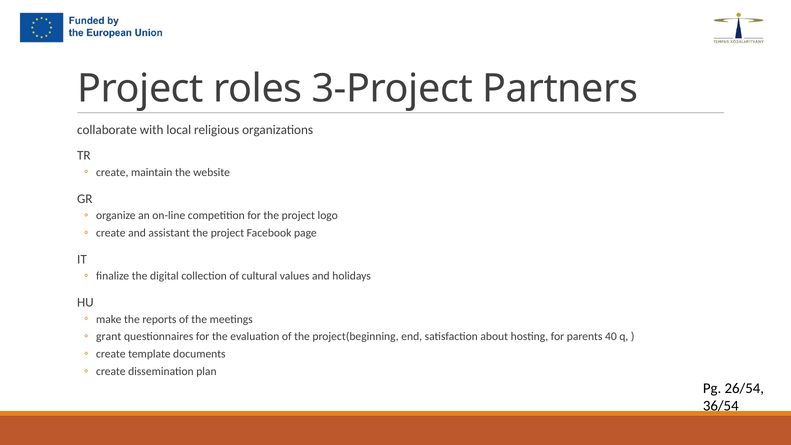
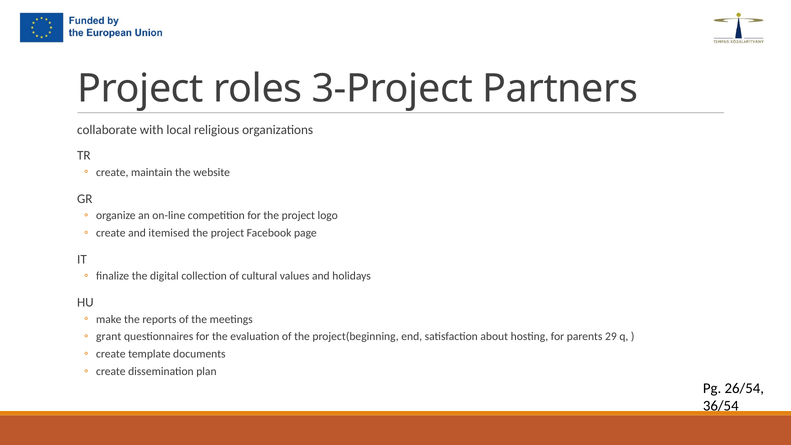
assistant: assistant -> itemised (169, 233)
40: 40 -> 29 (611, 337)
